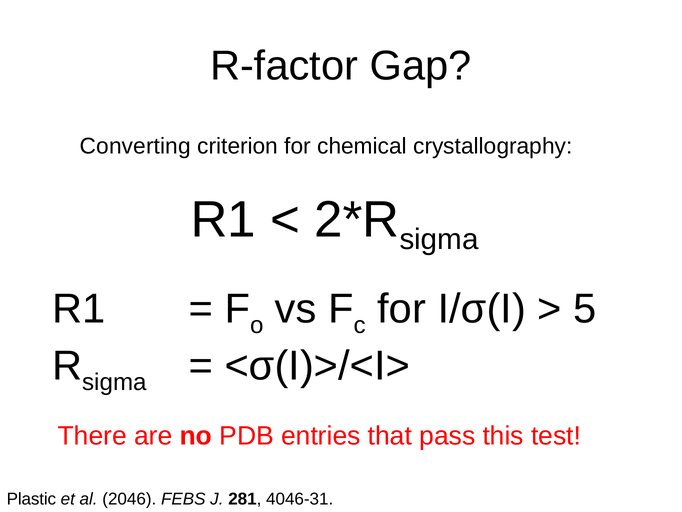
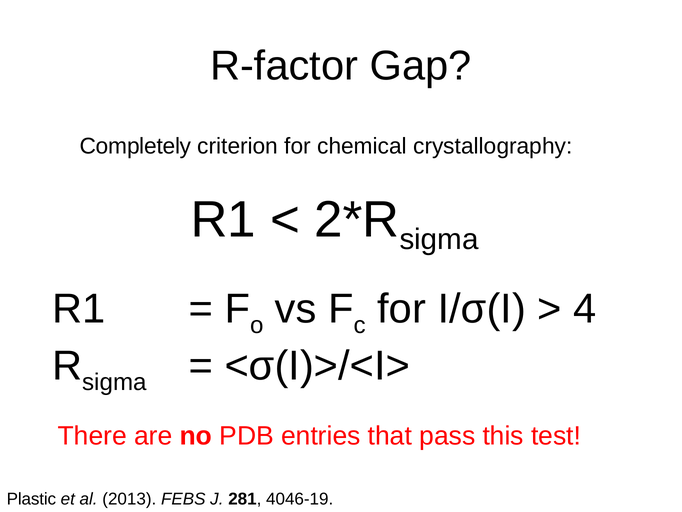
Converting: Converting -> Completely (136, 146)
5: 5 -> 4 (585, 309)
2046: 2046 -> 2013 (129, 499)
4046-31: 4046-31 -> 4046-19 (300, 499)
